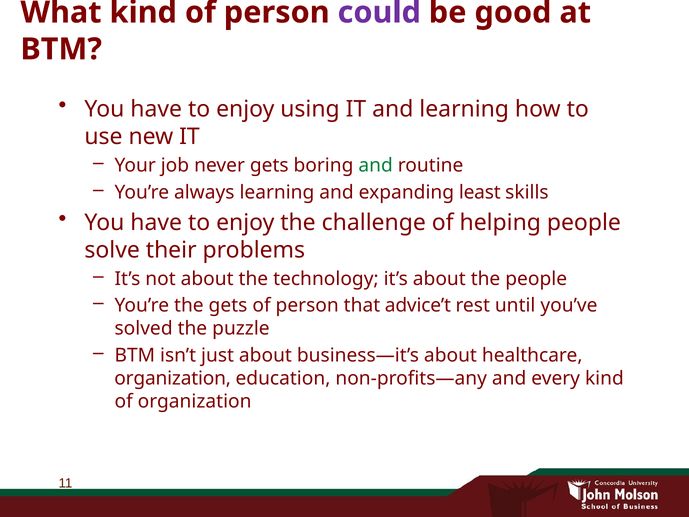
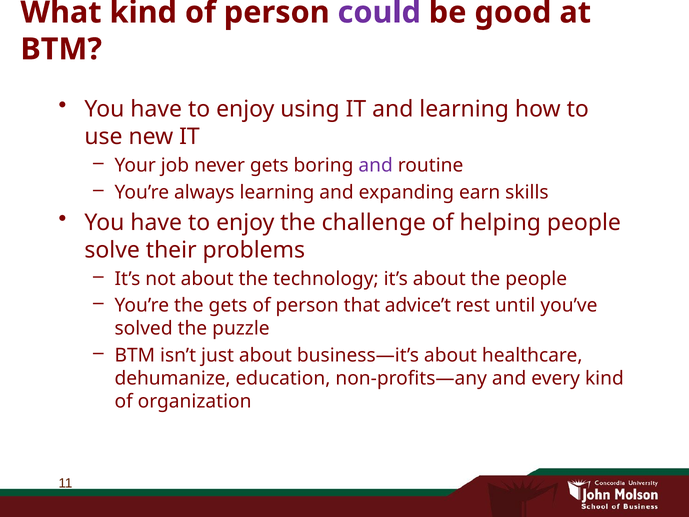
and colour: green -> purple (376, 165)
least: least -> earn (480, 192)
organization: organization -> dehumanize (173, 378)
